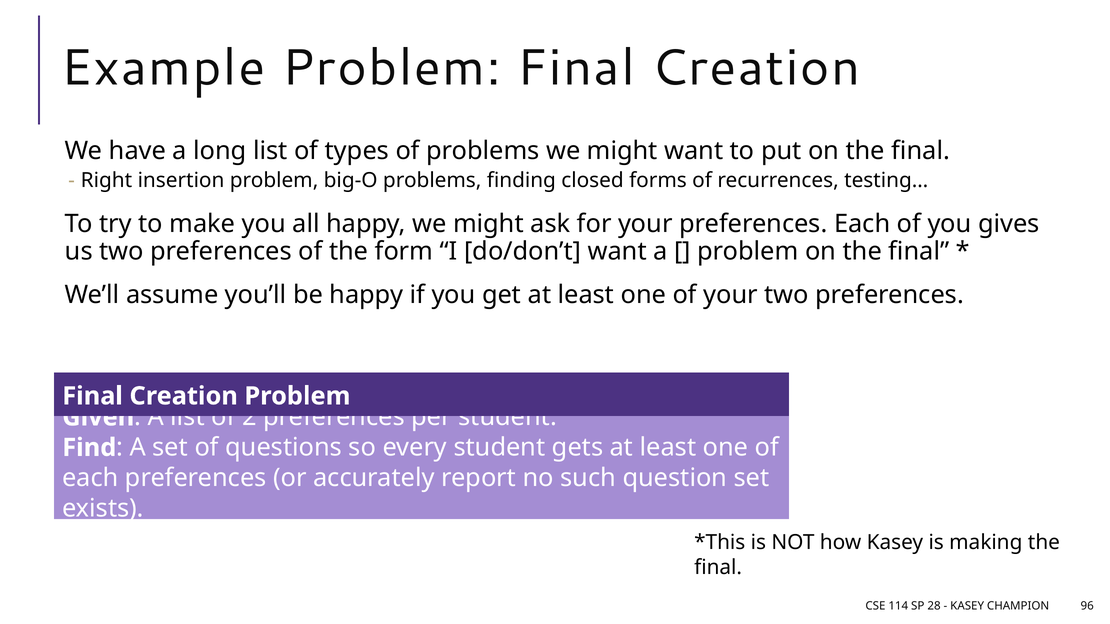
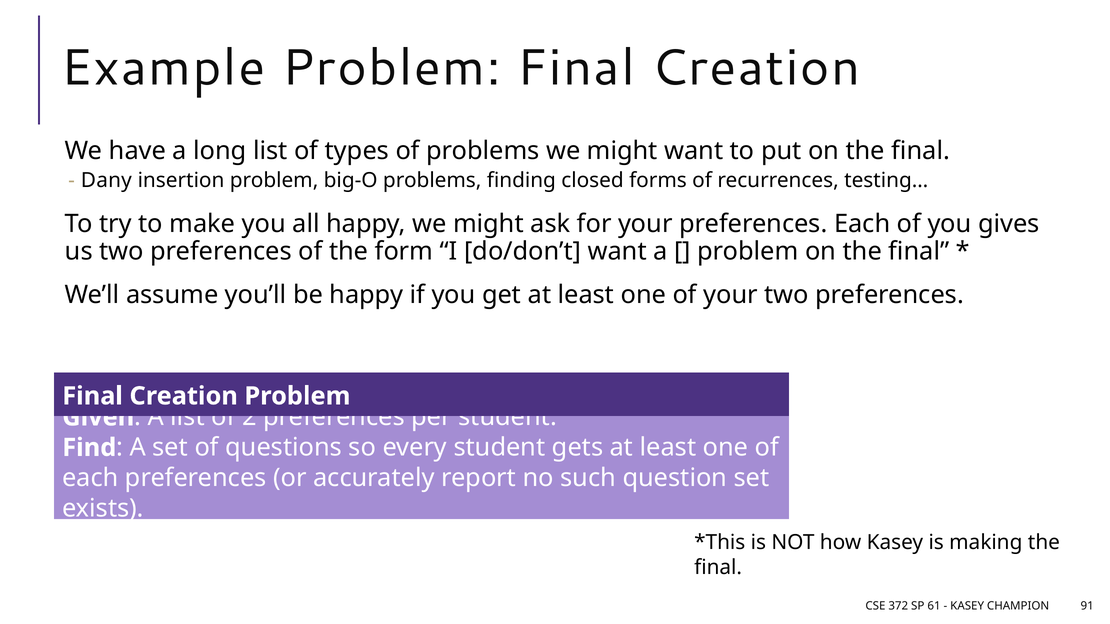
Right: Right -> Dany (106, 181)
114: 114 -> 372 (898, 606)
28: 28 -> 61 (934, 606)
96: 96 -> 91 (1087, 606)
